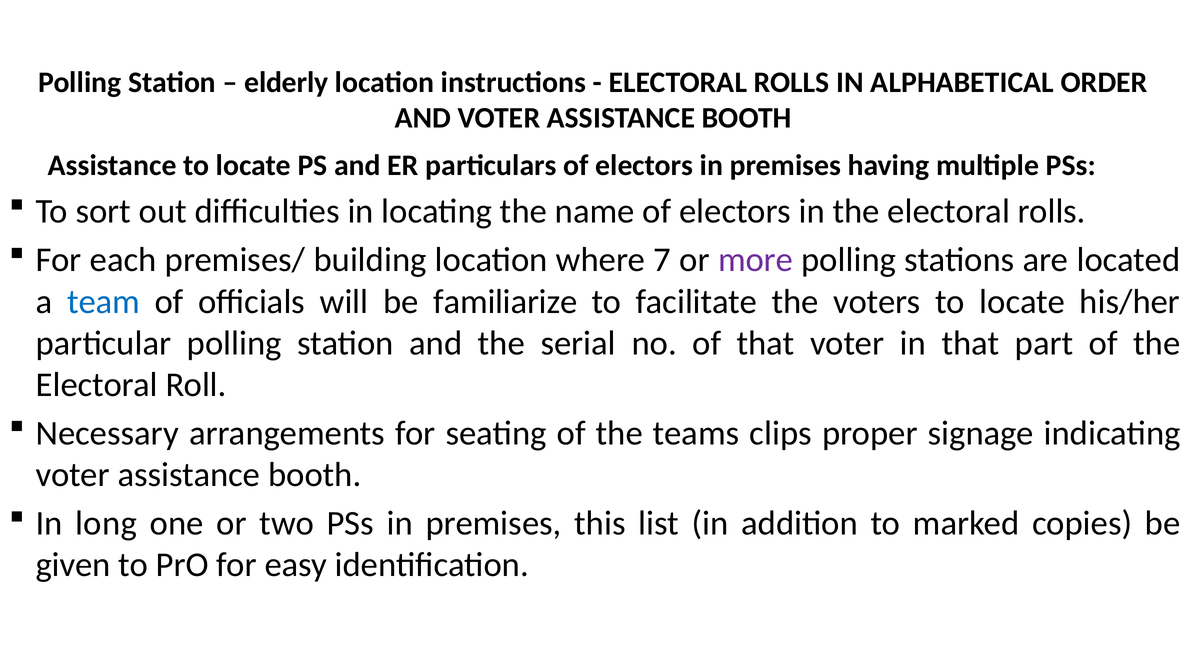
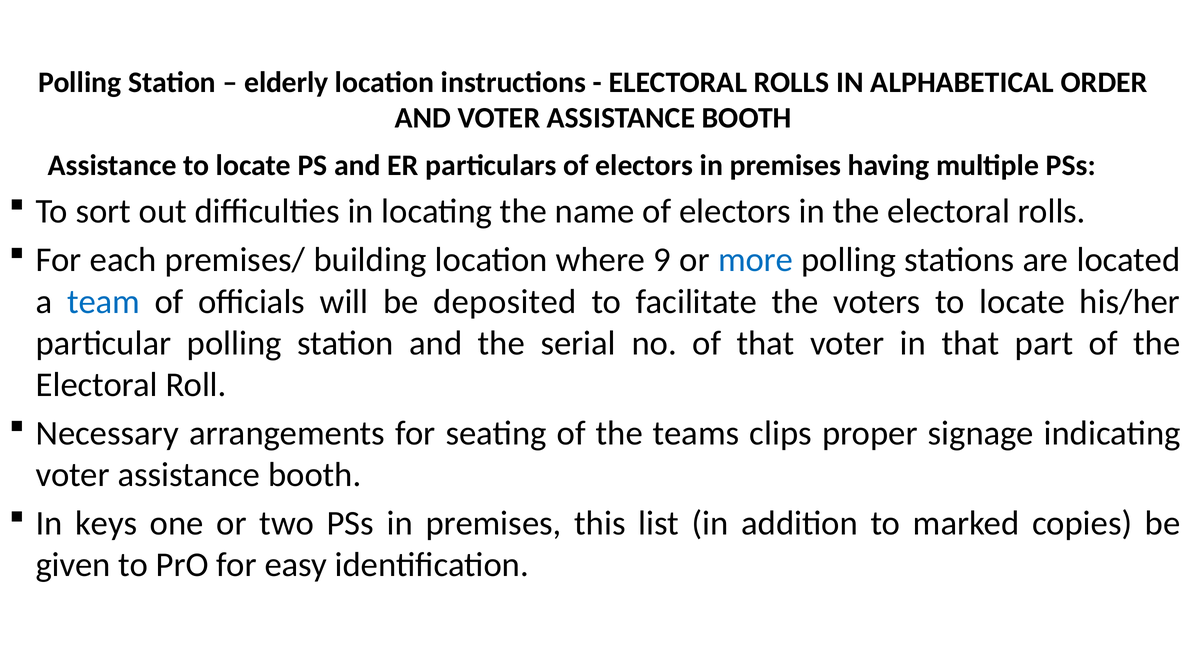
7: 7 -> 9 (662, 260)
more colour: purple -> blue (756, 260)
familiarize: familiarize -> deposited (505, 302)
long: long -> keys (106, 523)
